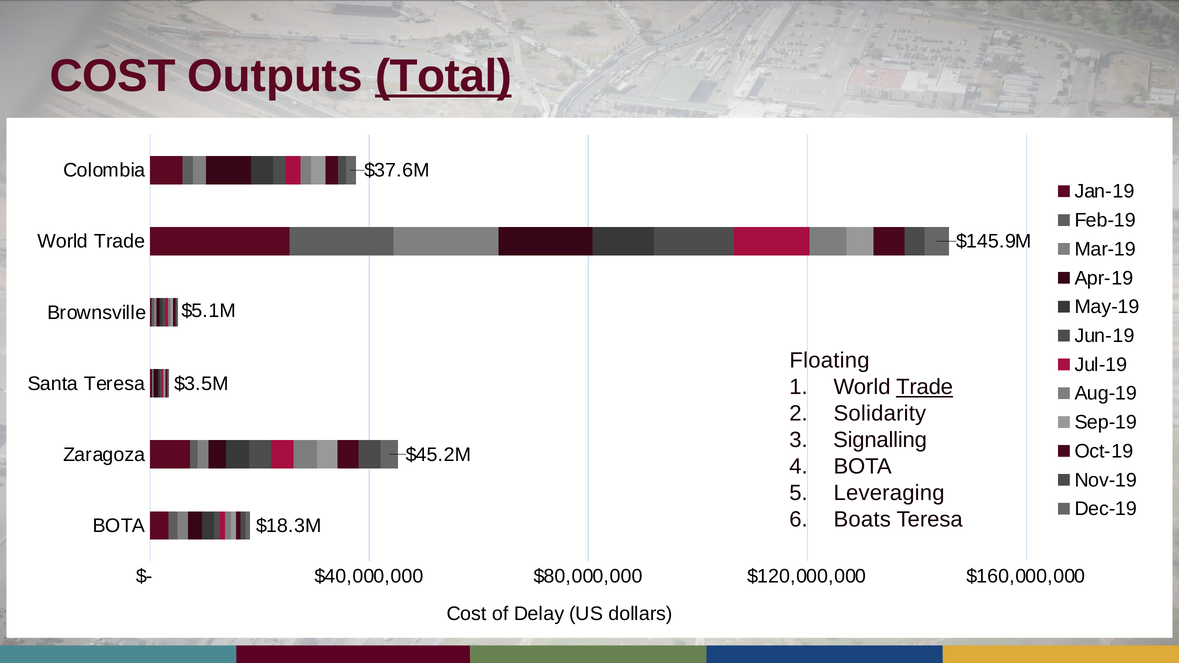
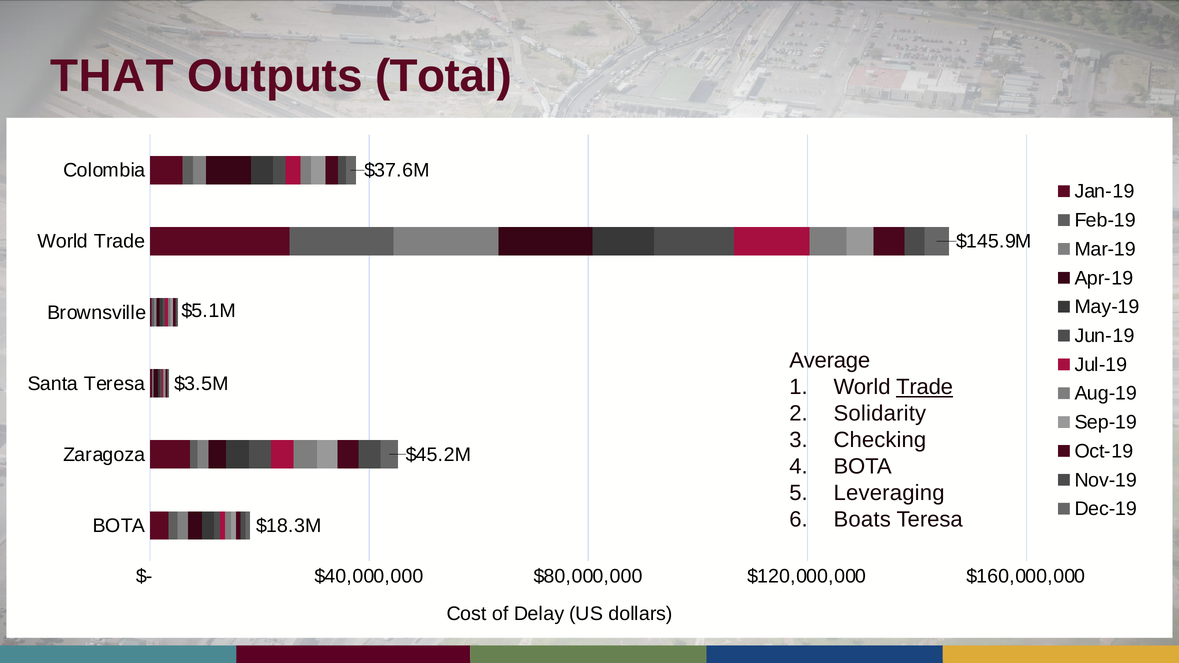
COST: COST -> THAT (112, 76)
Total underline: present -> none (444, 76)
Floating: Floating -> Average (830, 361)
Signalling: Signalling -> Checking (880, 440)
